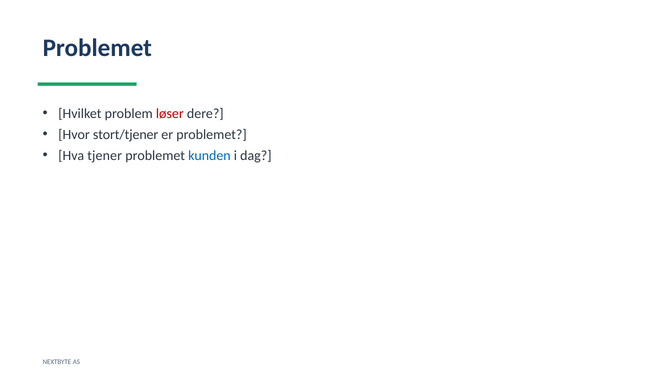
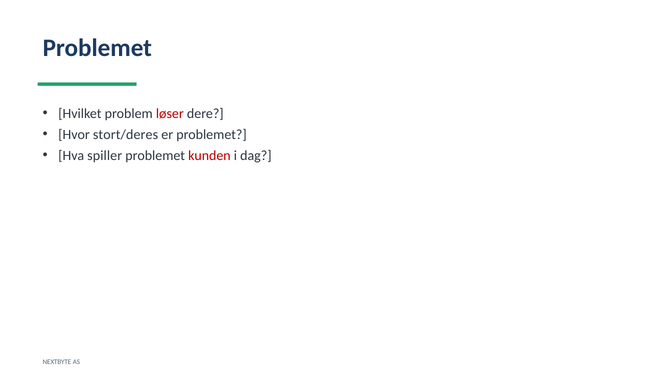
stort/tjener: stort/tjener -> stort/deres (126, 134)
tjener: tjener -> spiller (105, 155)
kunden colour: blue -> red (209, 155)
